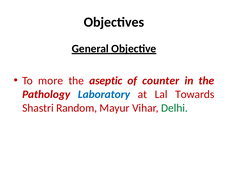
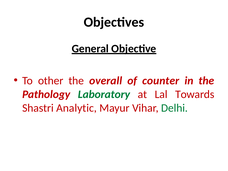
more: more -> other (51, 81)
aseptic: aseptic -> overall (106, 81)
Laboratory colour: blue -> green (104, 94)
Random: Random -> Analytic (77, 108)
